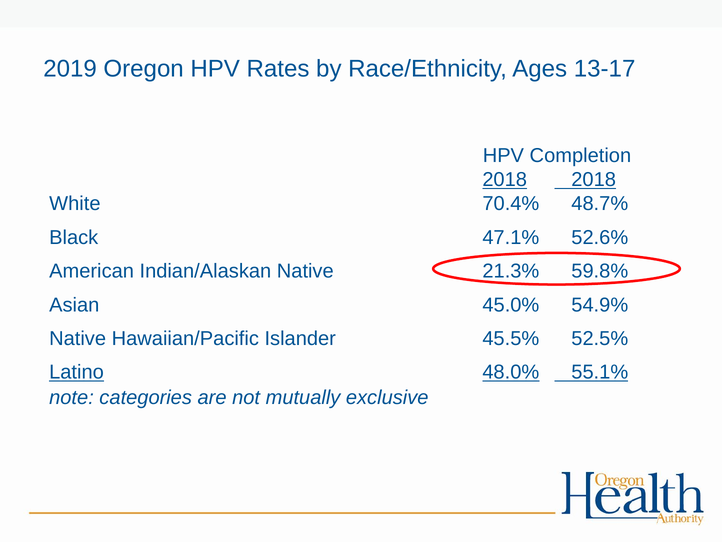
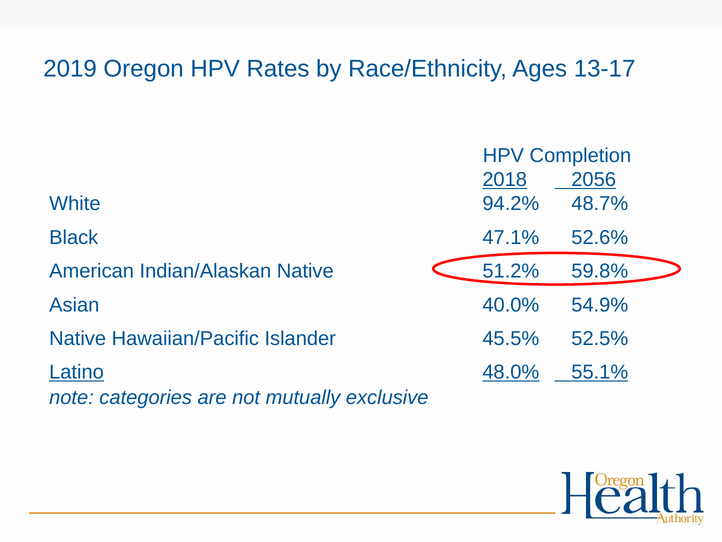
2018 2018: 2018 -> 2056 (594, 179)
70.4%: 70.4% -> 94.2% (511, 204)
21.3%: 21.3% -> 51.2% (511, 271)
45.0%: 45.0% -> 40.0% (511, 305)
